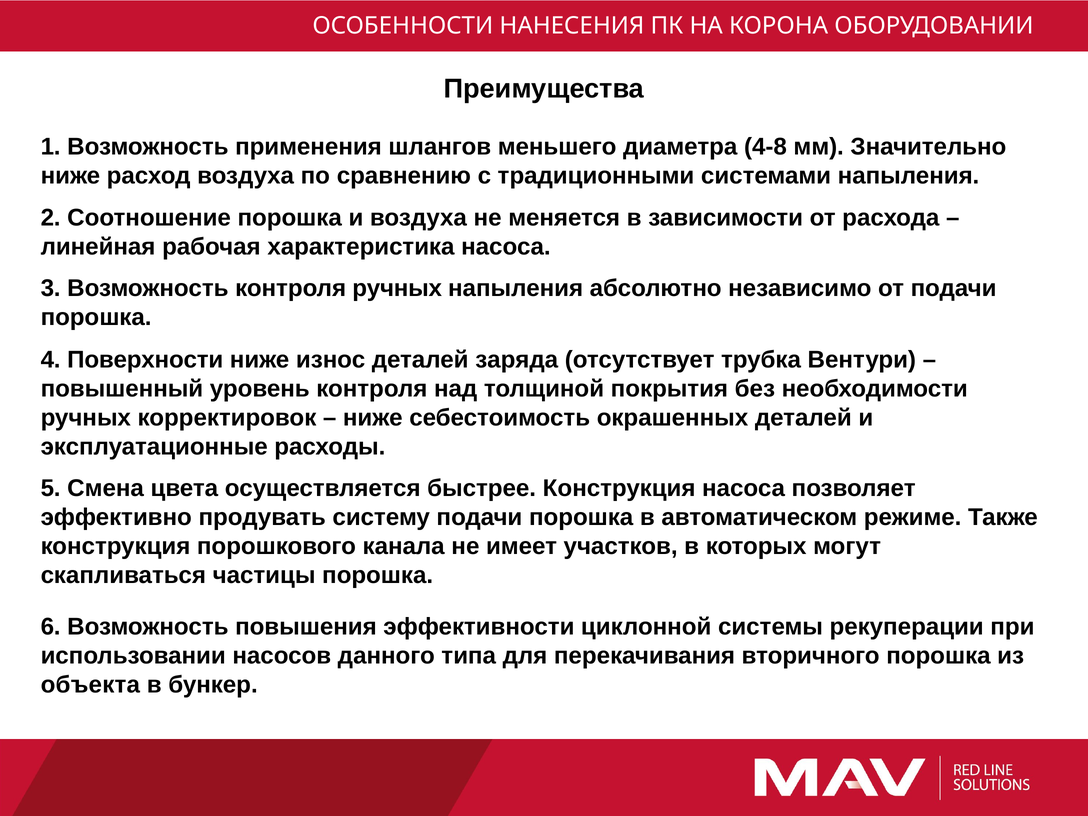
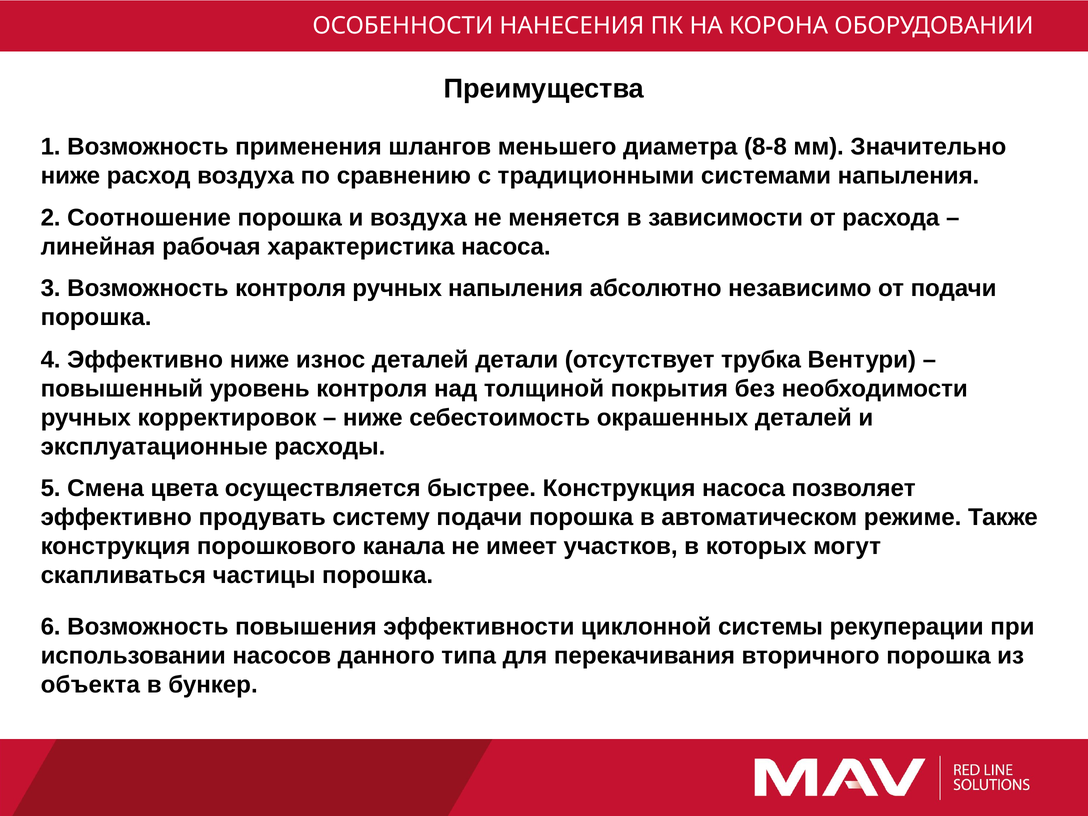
4-8: 4-8 -> 8-8 (765, 147)
4 Поверхности: Поверхности -> Эффективно (145, 360)
заряда: заряда -> детали (517, 360)
